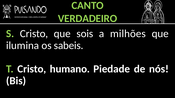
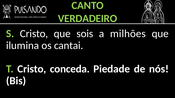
sabeis: sabeis -> cantai (69, 46)
humano: humano -> conceda (70, 69)
